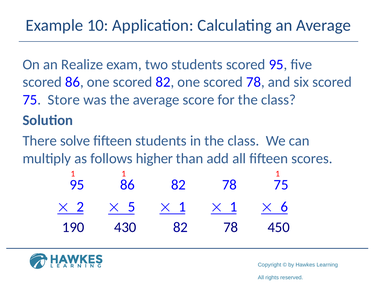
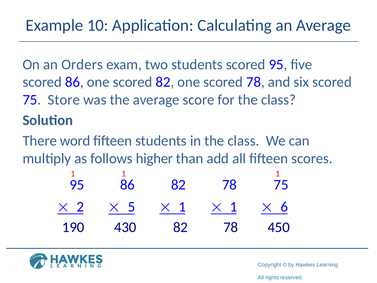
Realize: Realize -> Orders (82, 64)
solve: solve -> word (75, 141)
